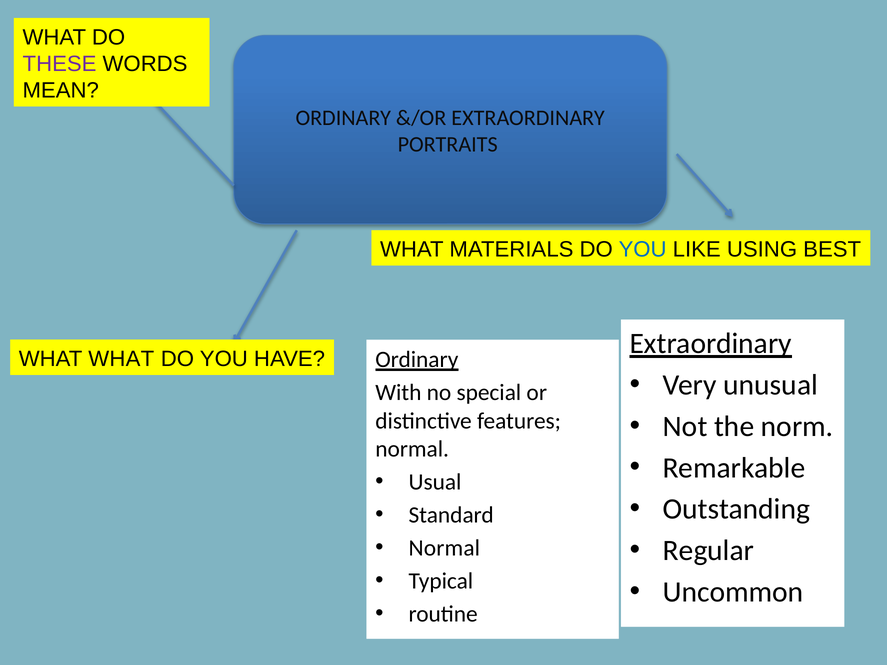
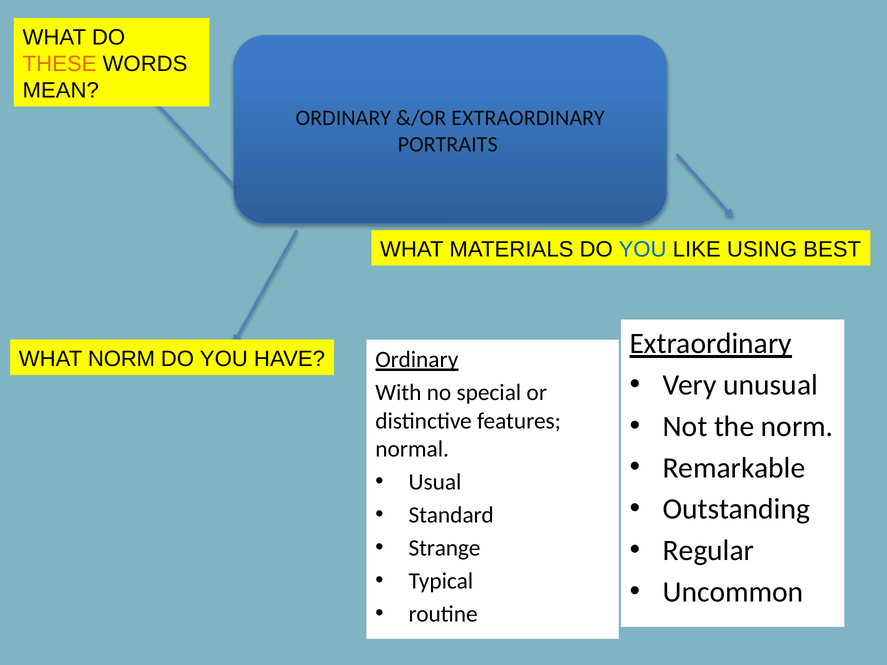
THESE colour: purple -> orange (60, 64)
WHAT WHAT: WHAT -> NORM (122, 359)
Normal: Normal -> Strange (444, 548)
